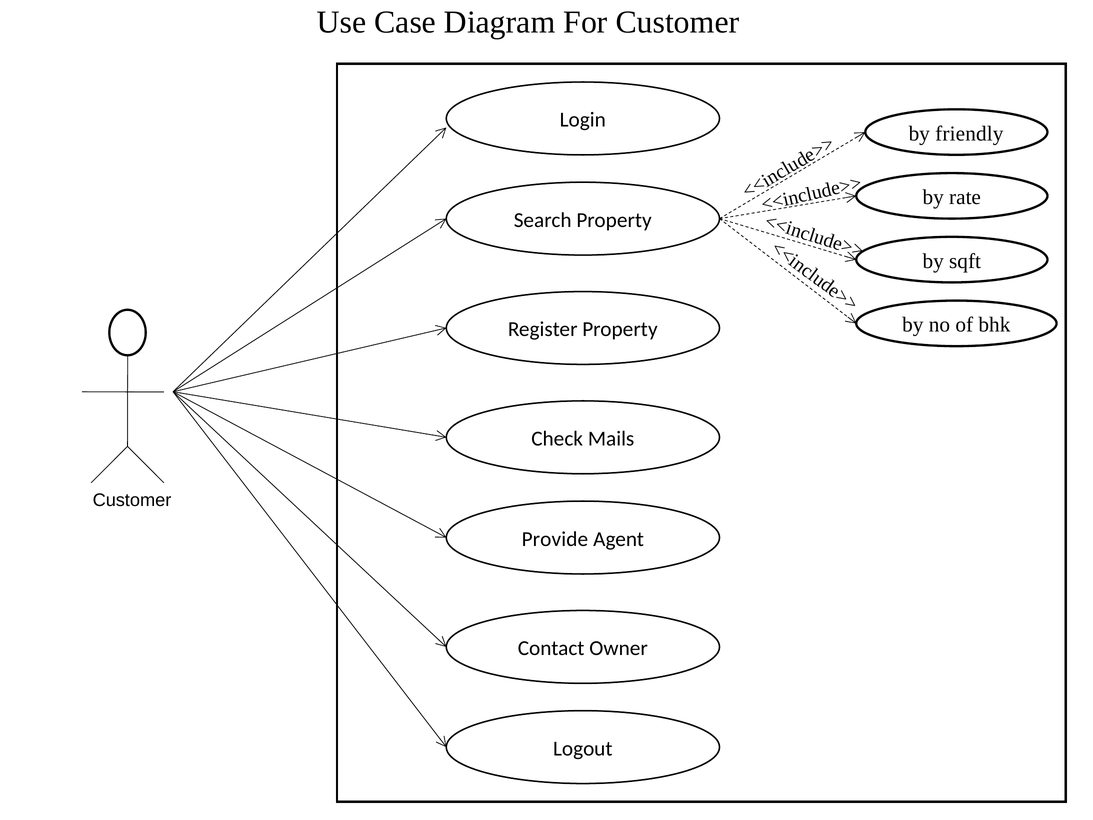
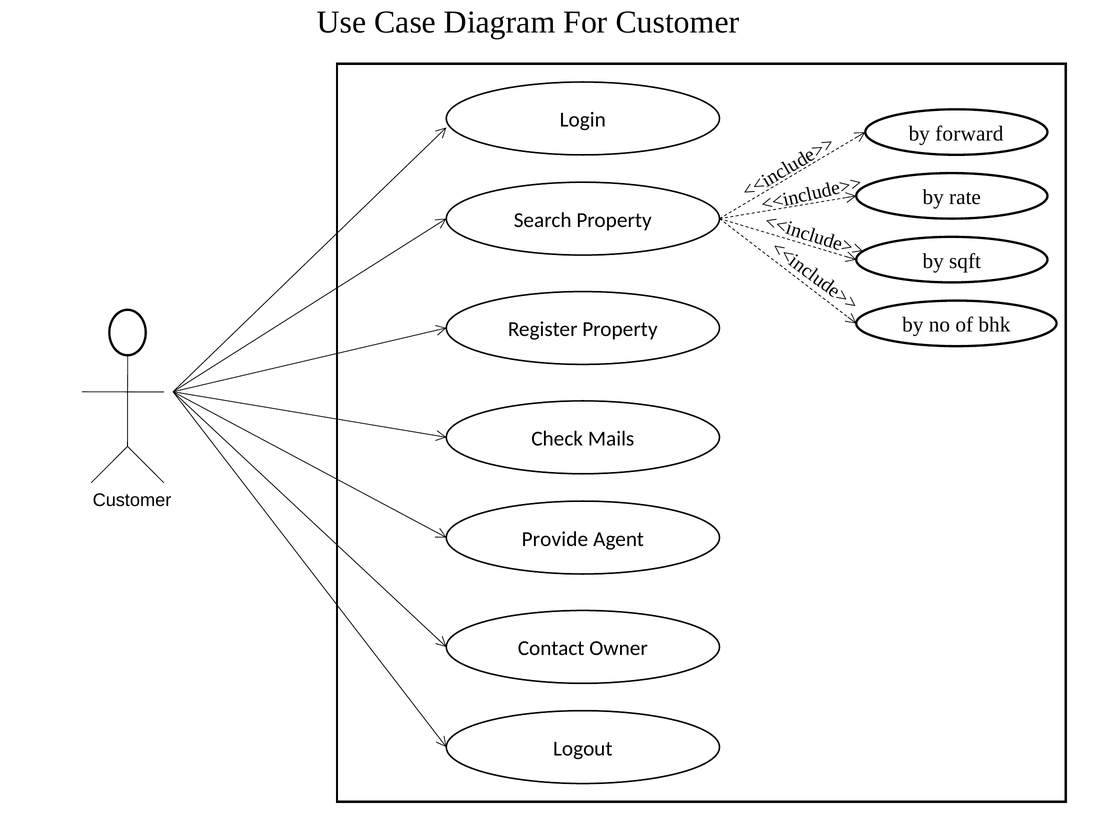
friendly: friendly -> forward (969, 133)
